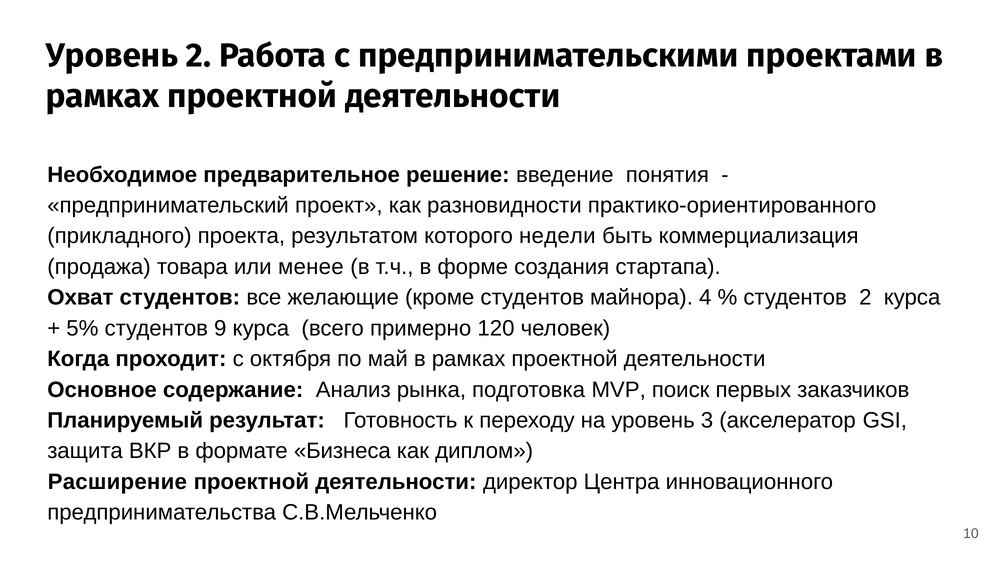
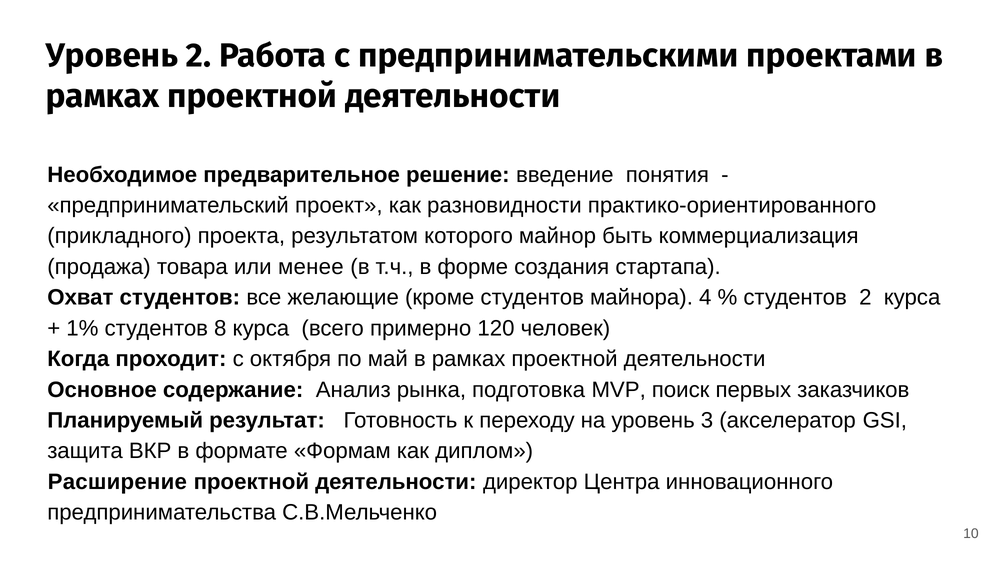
недели: недели -> майнор (557, 236)
5%: 5% -> 1% (82, 328)
9: 9 -> 8 (220, 328)
Бизнеса: Бизнеса -> Формам (342, 451)
